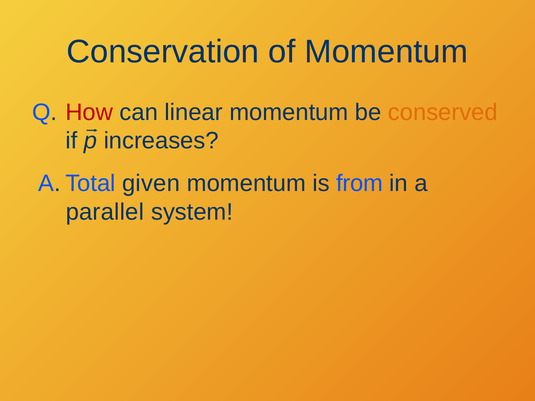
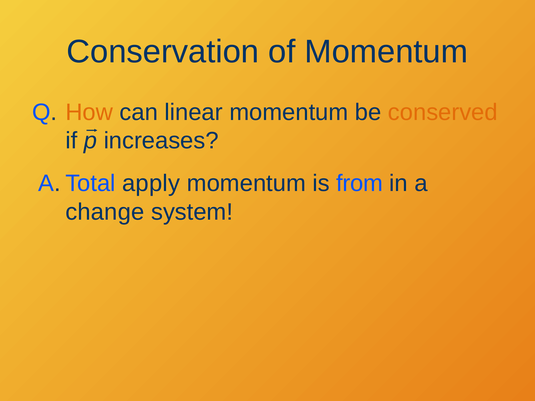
How colour: red -> orange (89, 112)
given: given -> apply (151, 184)
parallel: parallel -> change (105, 212)
